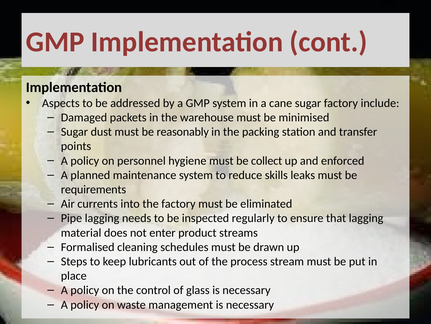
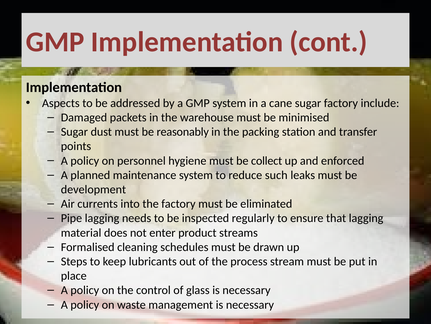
skills: skills -> such (276, 175)
requirements: requirements -> development (93, 189)
